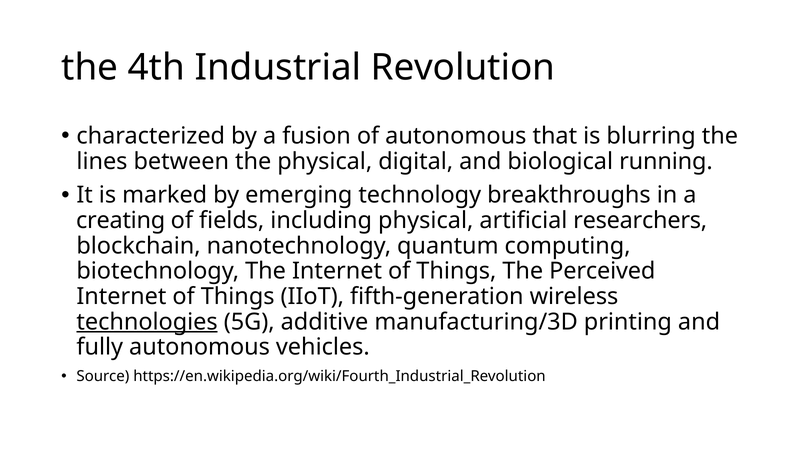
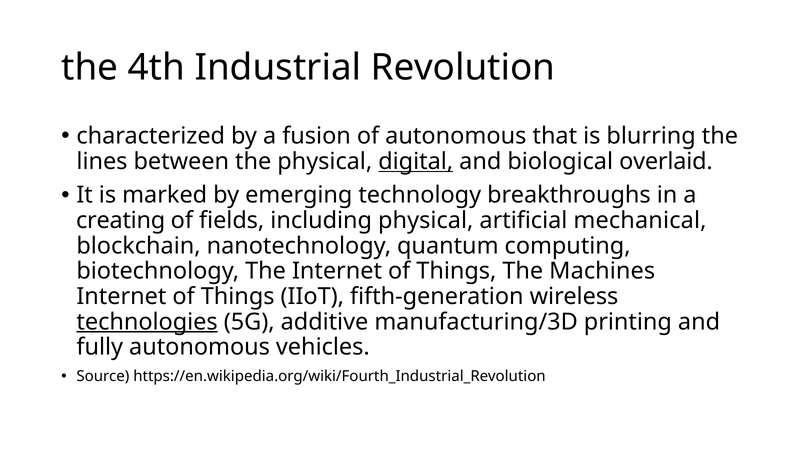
digital underline: none -> present (416, 161)
running: running -> overlaid (666, 161)
researchers: researchers -> mechanical (640, 220)
Perceived: Perceived -> Machines (602, 271)
